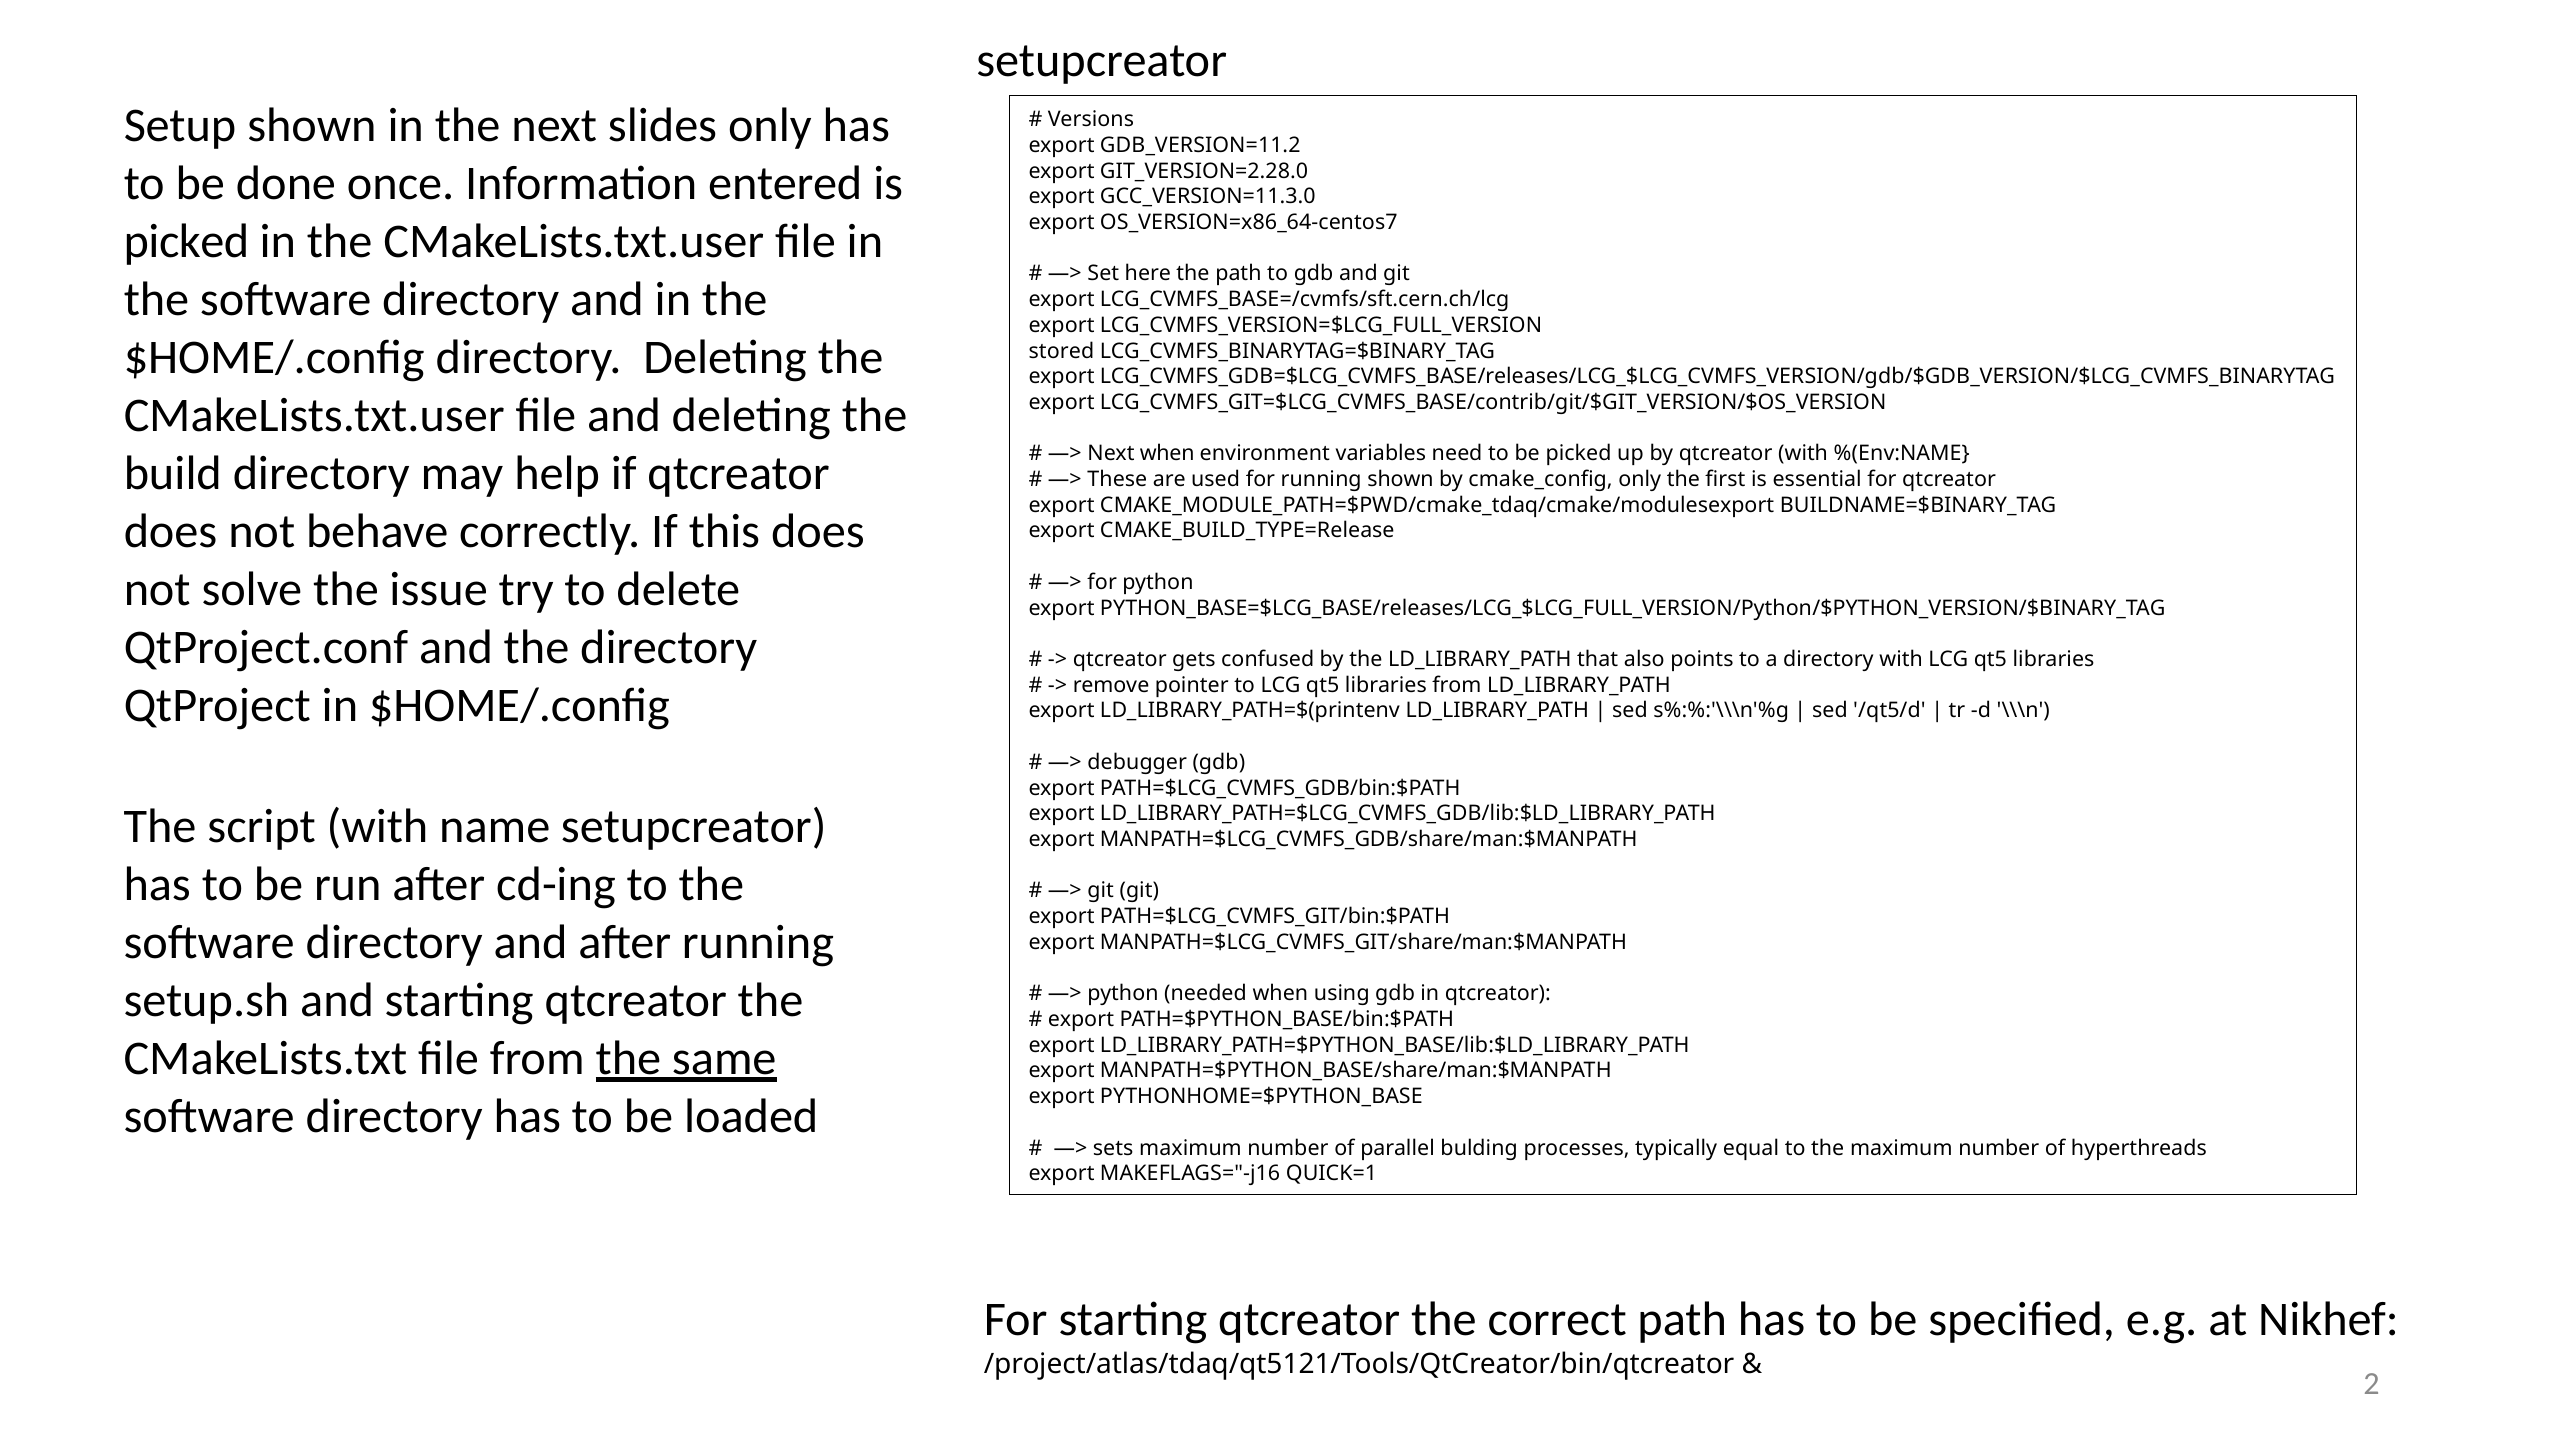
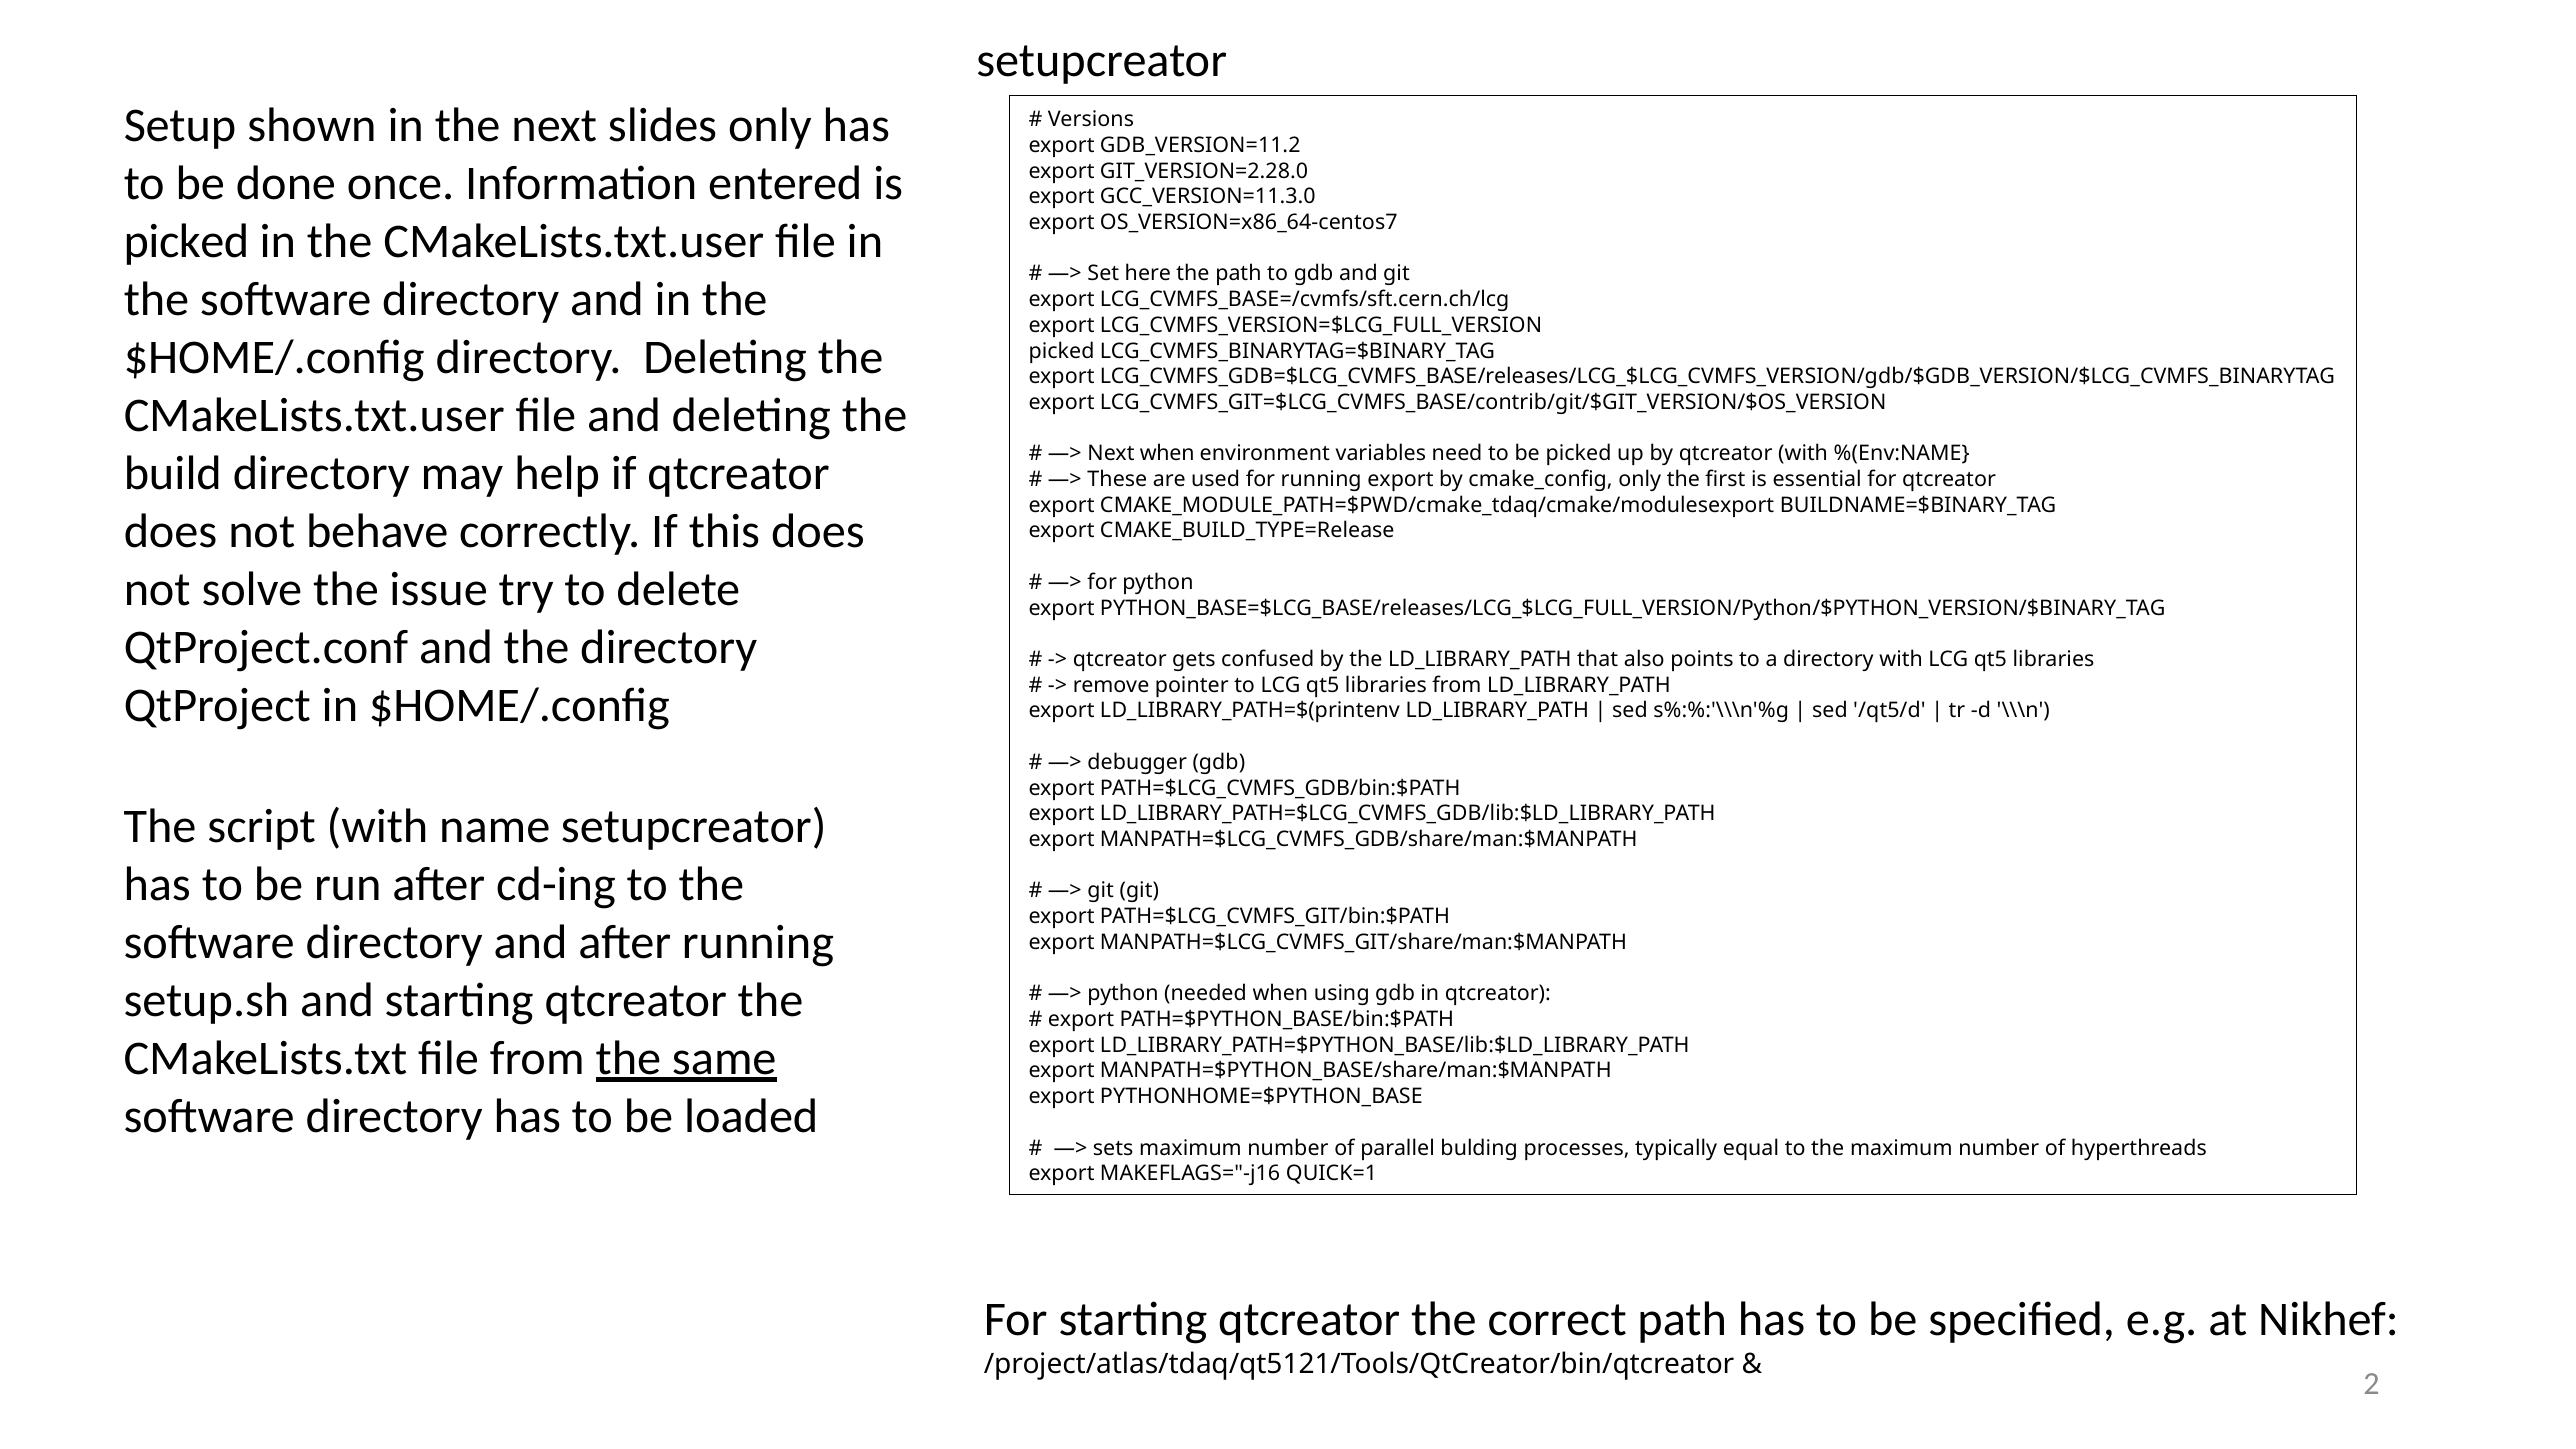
stored: stored -> picked (1062, 351)
running shown: shown -> export (1400, 479)
